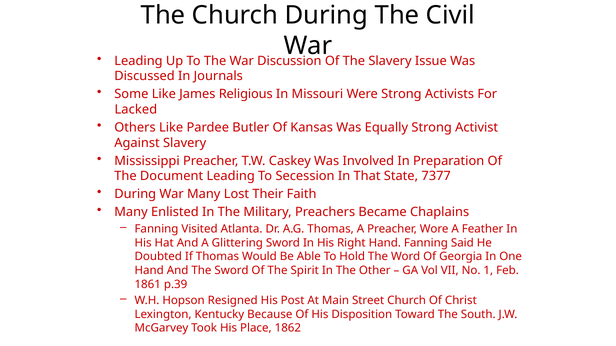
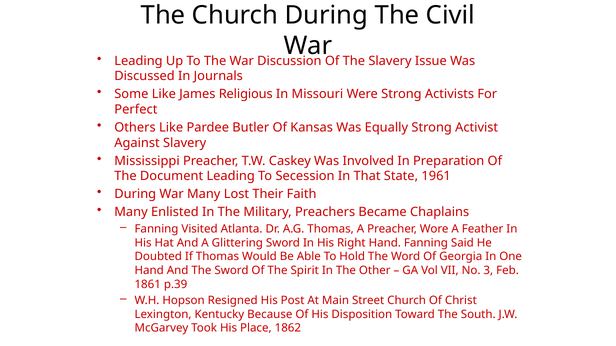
Lacked: Lacked -> Perfect (136, 110)
7377: 7377 -> 1961 (436, 177)
1: 1 -> 3 (488, 271)
